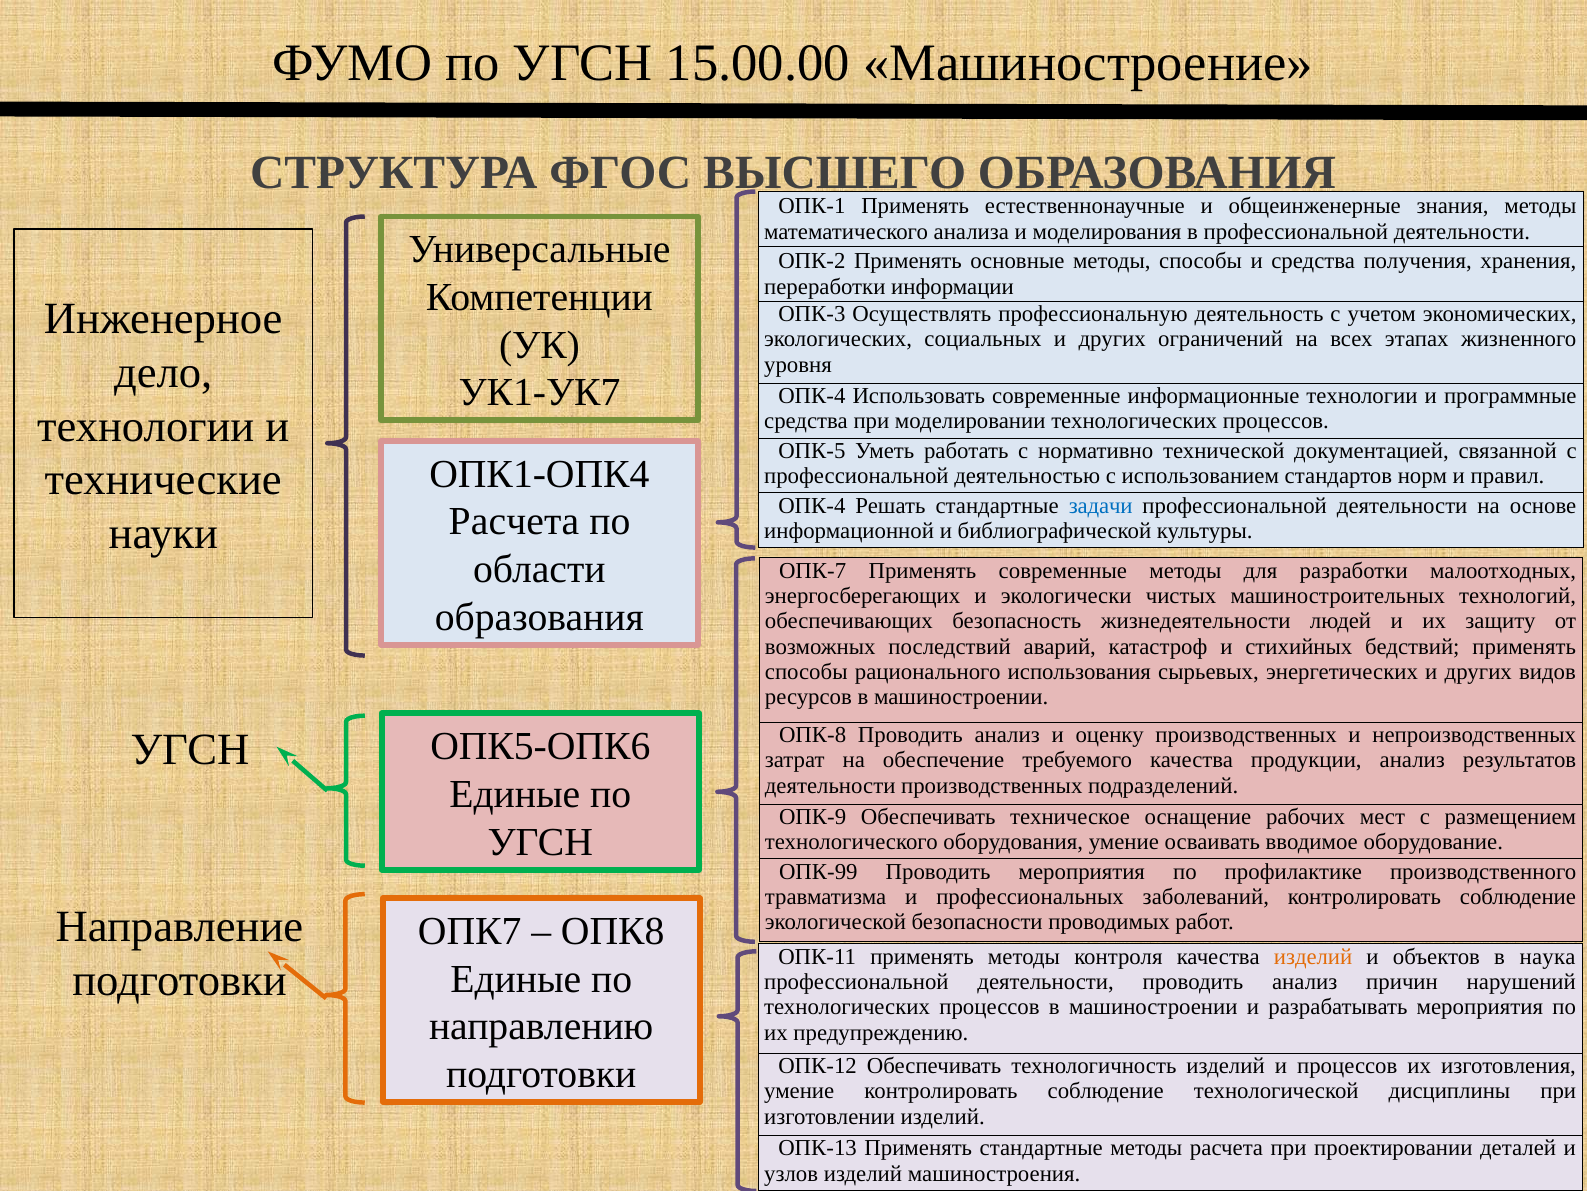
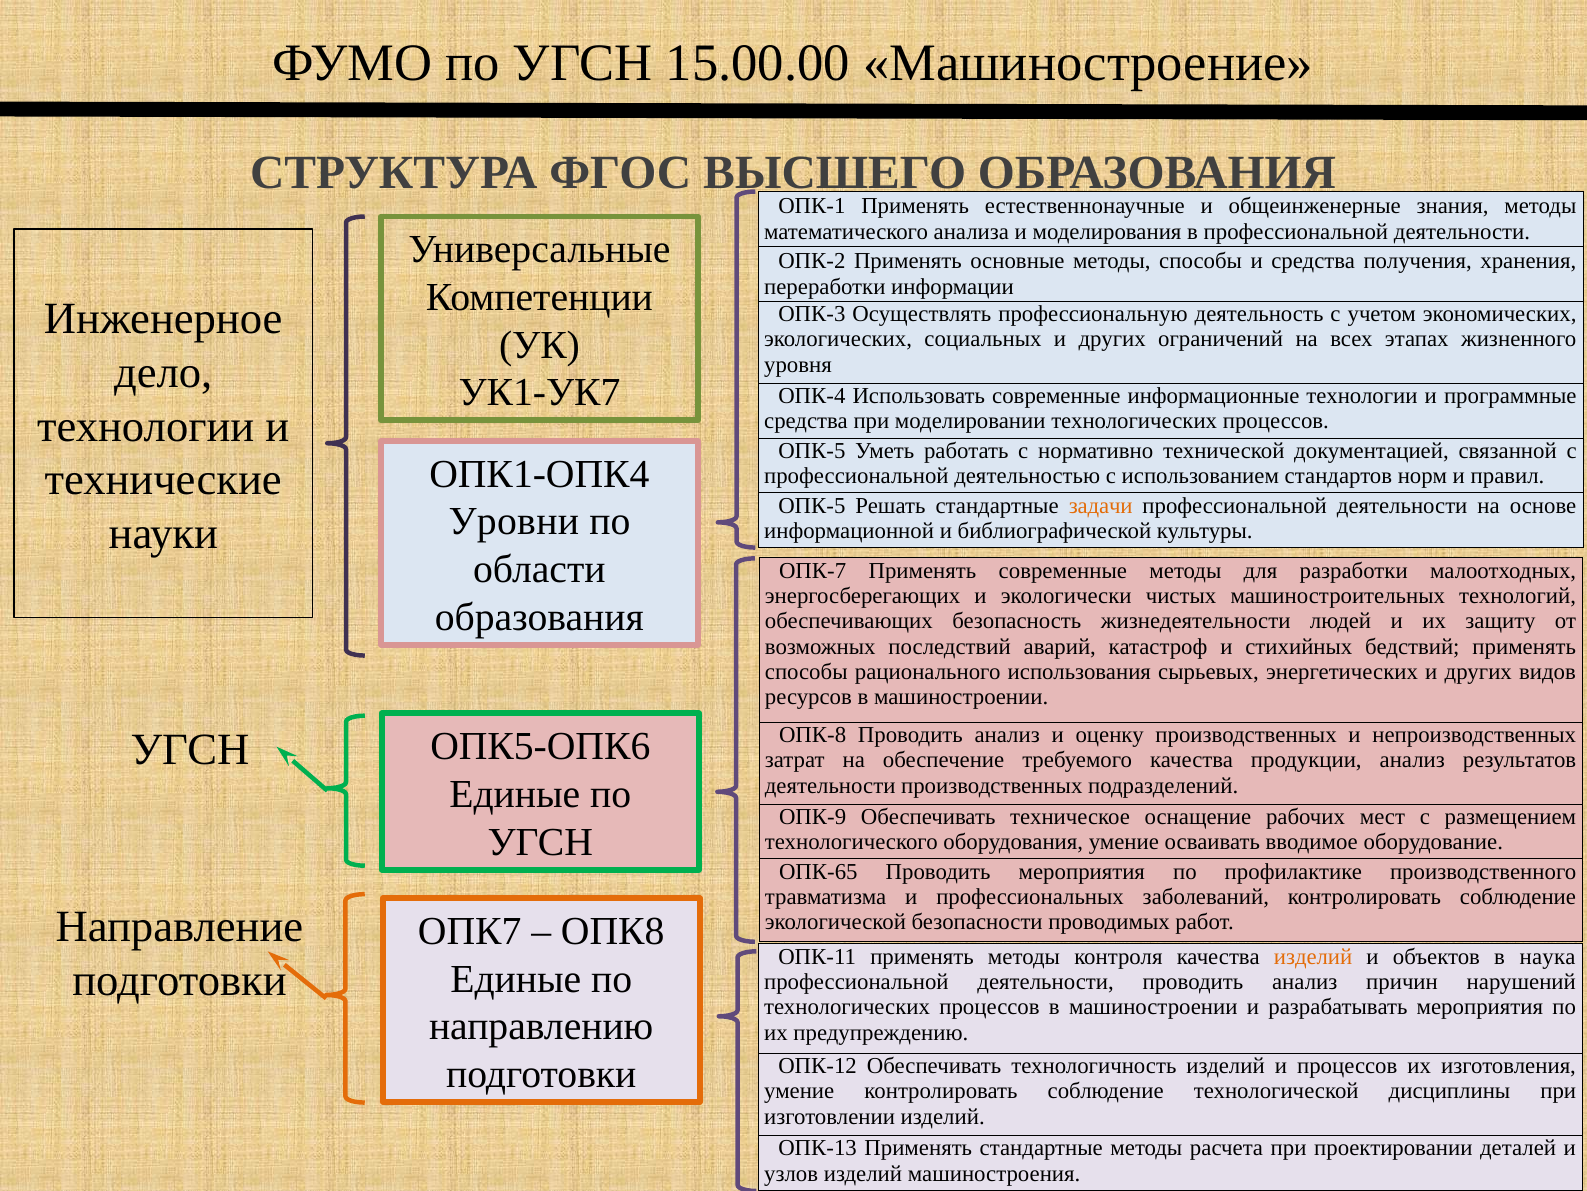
ОПК-4: ОПК-4 -> ОПК-5 (812, 505)
задачи colour: blue -> orange (1101, 505)
Расчета: Расчета -> Уровни (514, 522)
ОПК-99: ОПК-99 -> ОПК-65 (818, 871)
